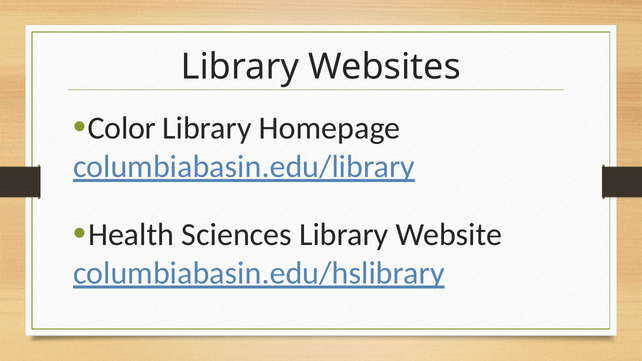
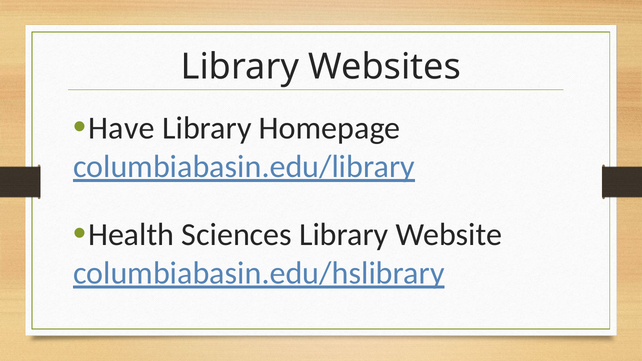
Color: Color -> Have (121, 128)
